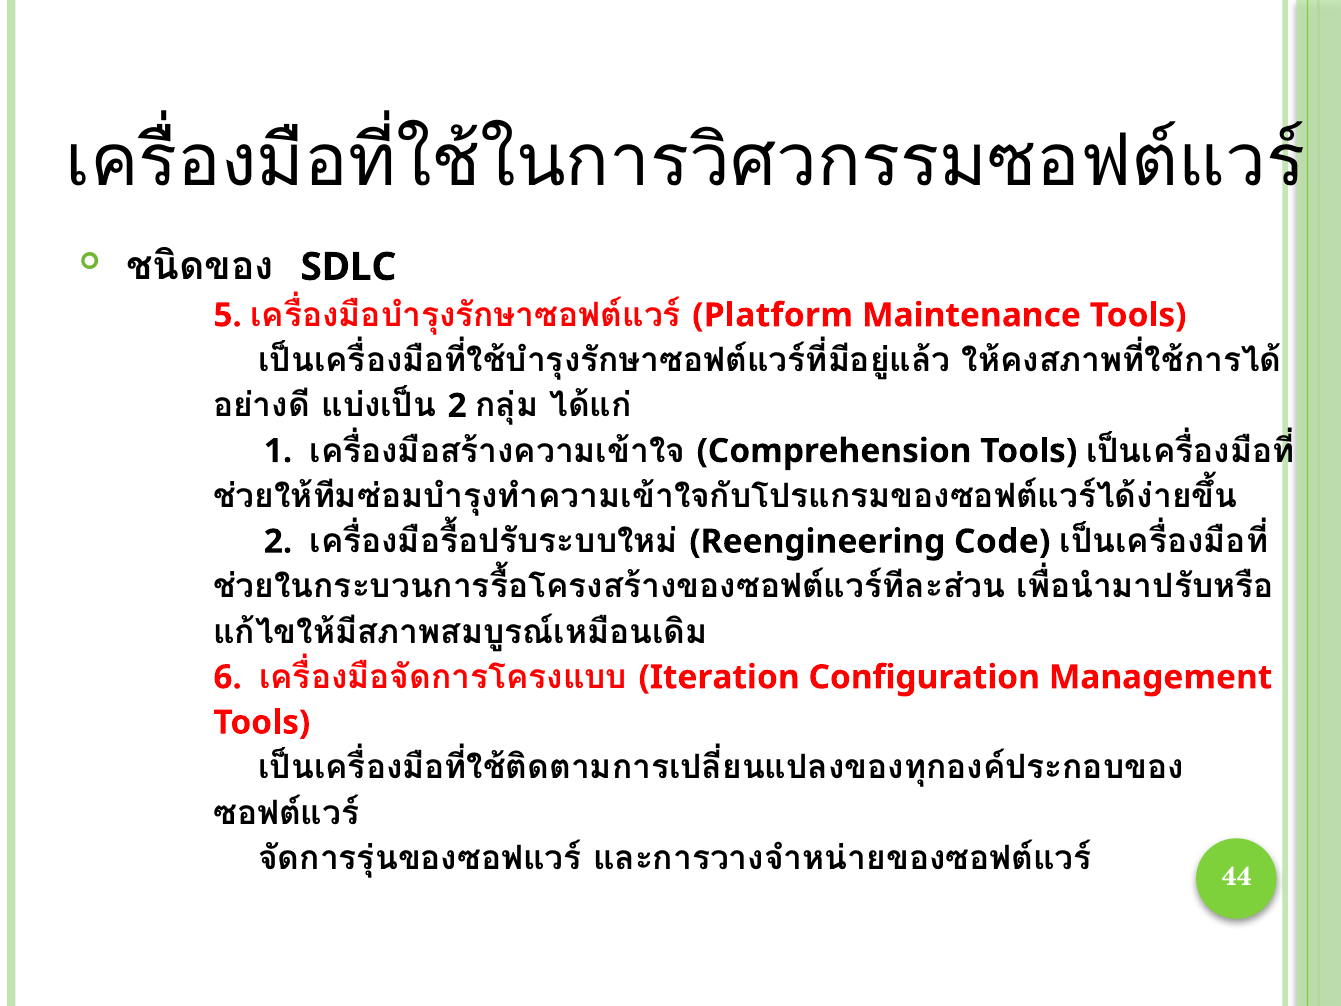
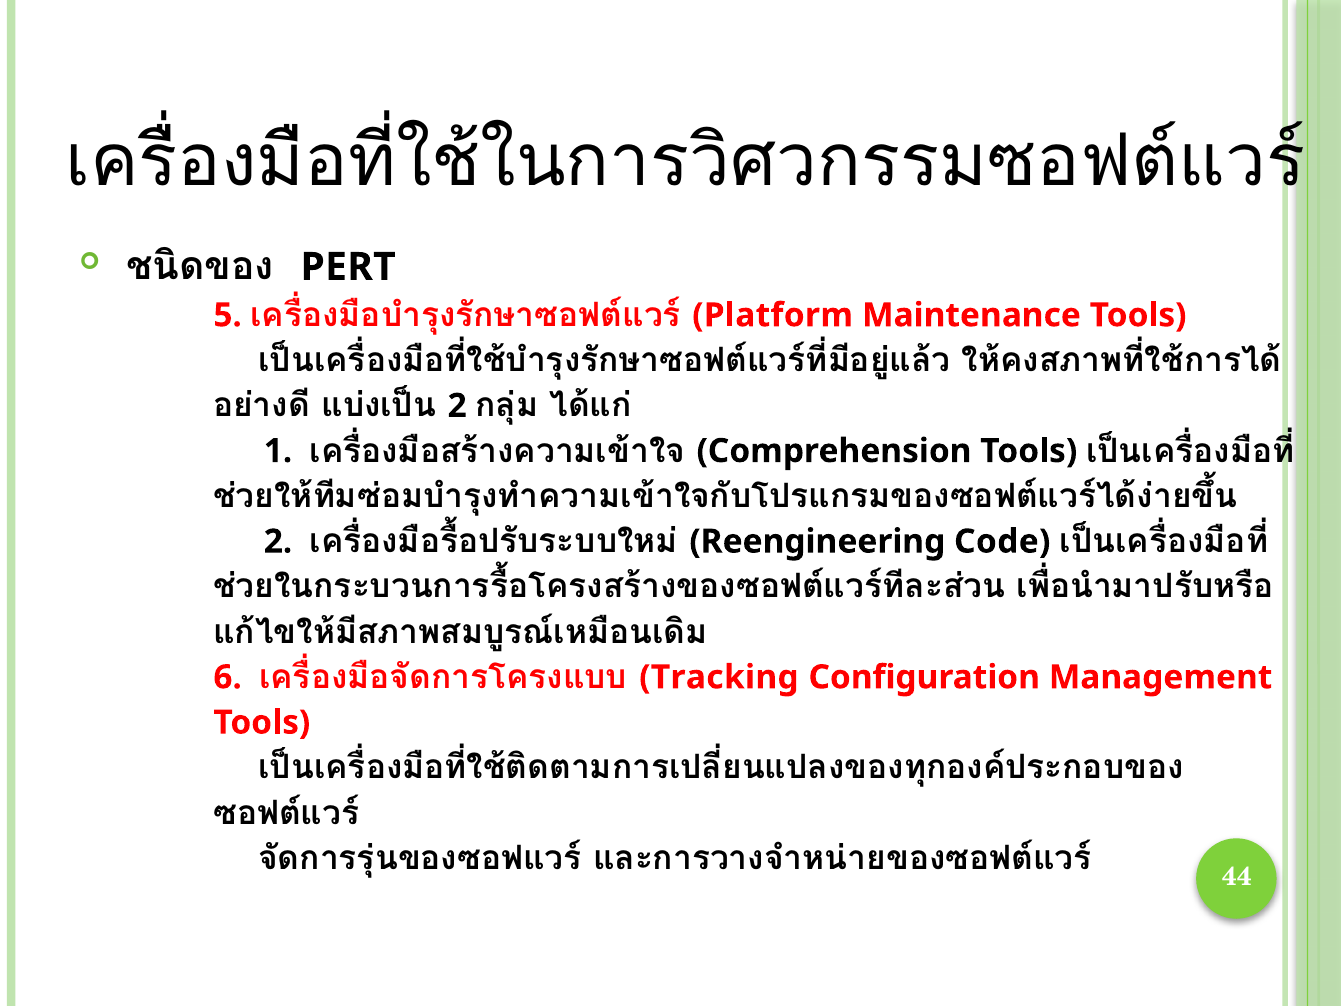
SDLC: SDLC -> PERT (348, 267)
Iteration: Iteration -> Tracking (719, 677)
